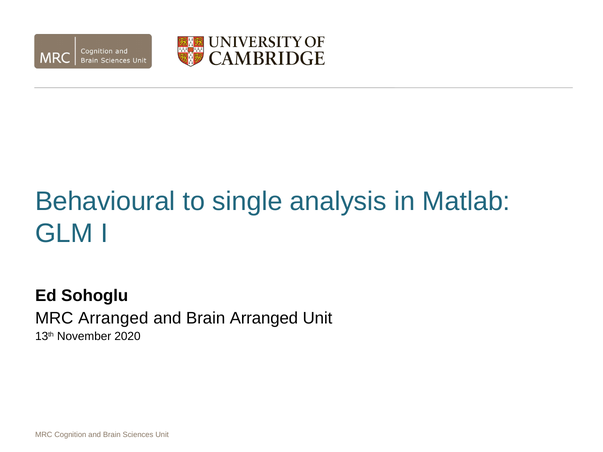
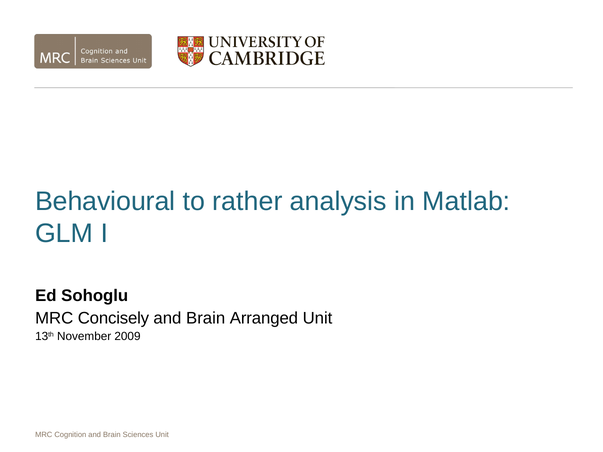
single: single -> rather (247, 201)
MRC Arranged: Arranged -> Concisely (113, 318)
2020: 2020 -> 2009 (127, 337)
